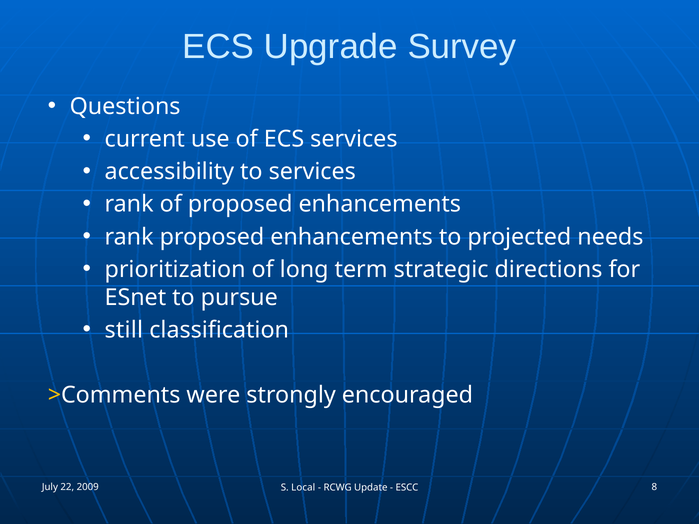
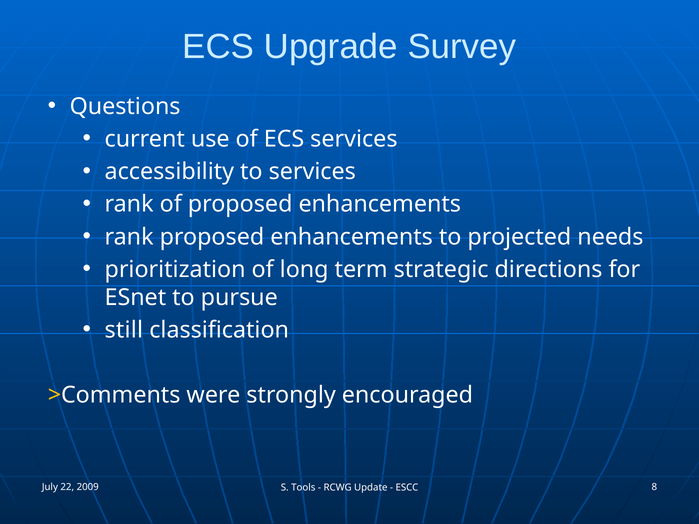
Local: Local -> Tools (303, 488)
